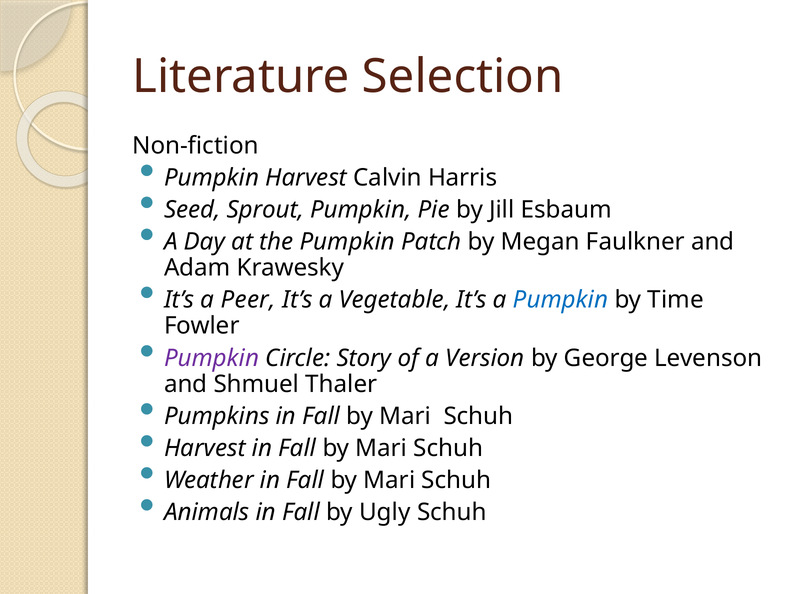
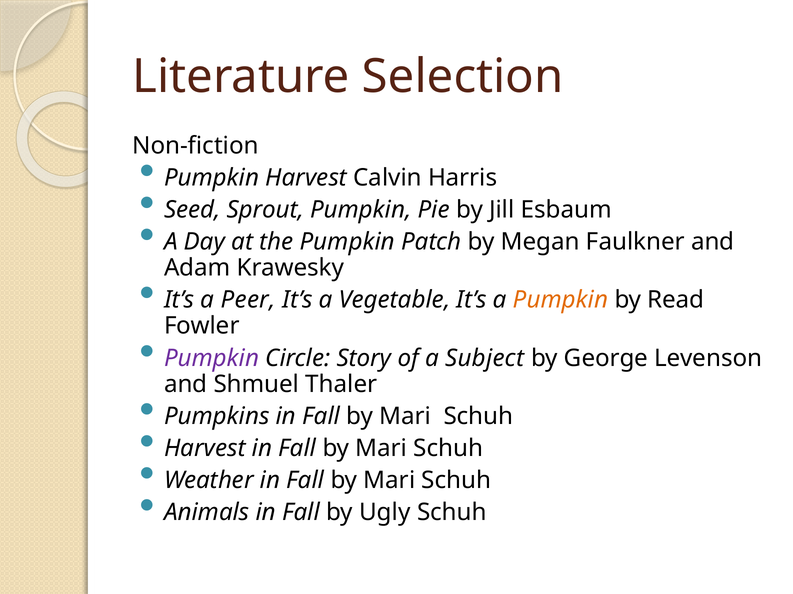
Pumpkin colour: blue -> orange (561, 300)
Time: Time -> Read (676, 300)
Version: Version -> Subject (485, 359)
